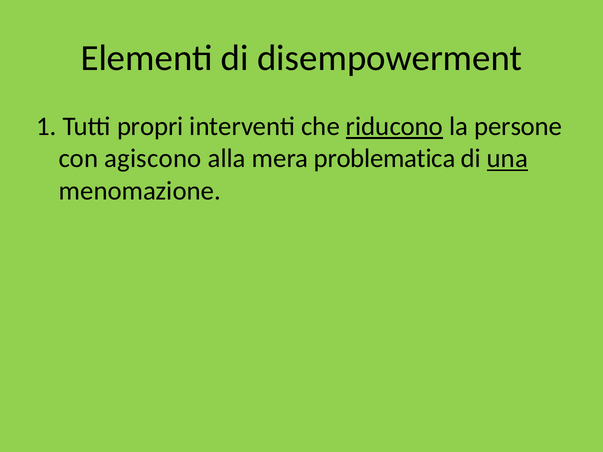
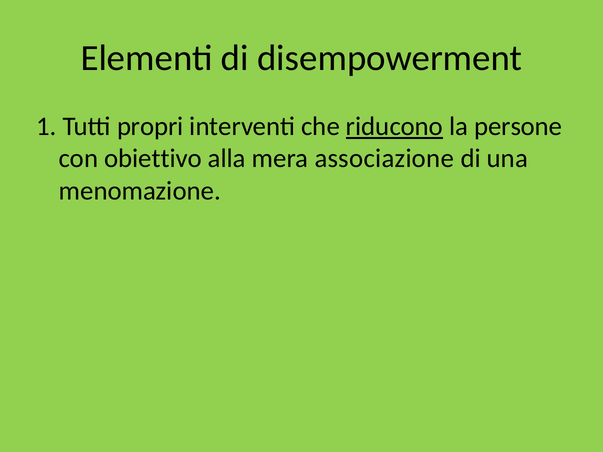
agiscono: agiscono -> obiettivo (153, 159)
problematica: problematica -> associazione (384, 159)
una underline: present -> none (507, 159)
